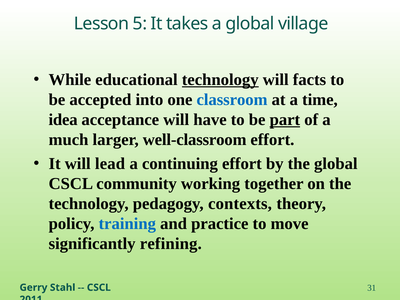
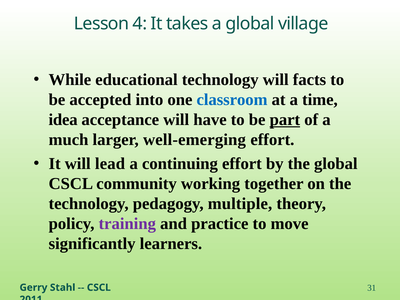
5: 5 -> 4 (140, 24)
technology underline: present -> none (220, 80)
well-classroom: well-classroom -> well-emerging (195, 140)
contexts: contexts -> multiple (240, 204)
training colour: blue -> purple (127, 224)
refining: refining -> learners (171, 244)
